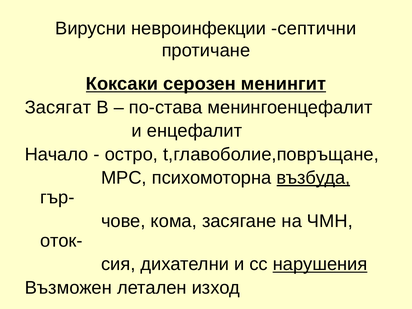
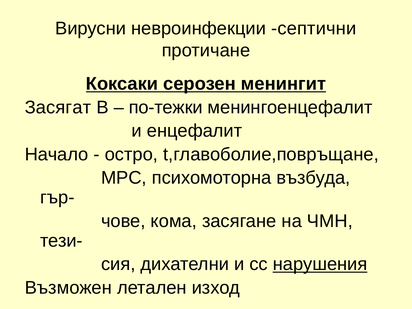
по-става: по-става -> по-тежки (166, 107)
възбуда underline: present -> none (313, 178)
оток-: оток- -> тези- (61, 241)
